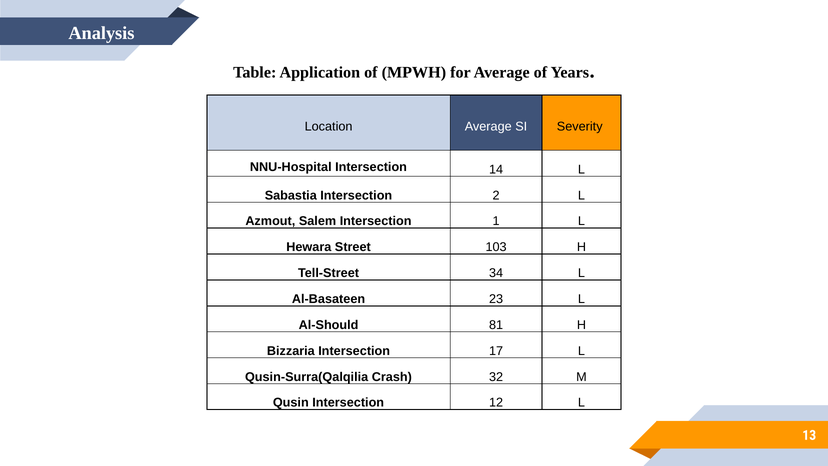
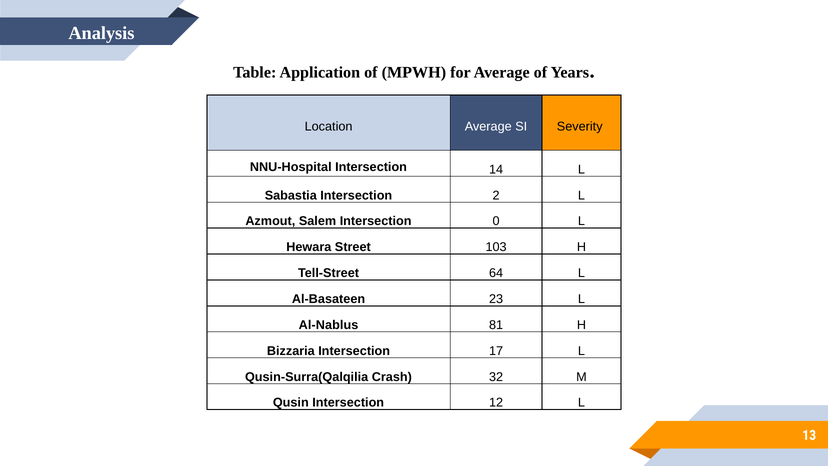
1: 1 -> 0 (496, 221)
34: 34 -> 64 (496, 273)
Al-Should: Al-Should -> Al-Nablus (329, 325)
